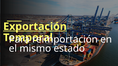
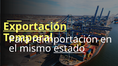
estado underline: none -> present (69, 49)
